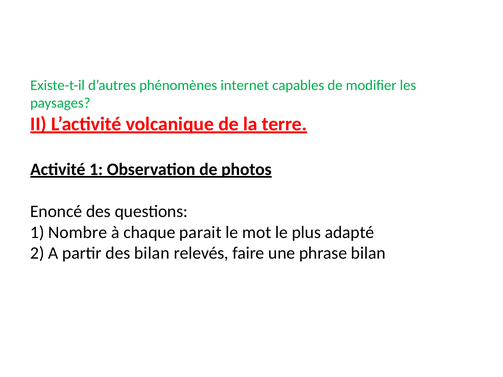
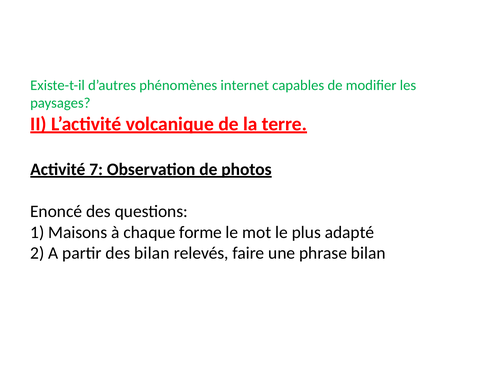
Activité 1: 1 -> 7 (96, 170)
Nombre: Nombre -> Maisons (78, 232)
parait: parait -> forme (201, 232)
